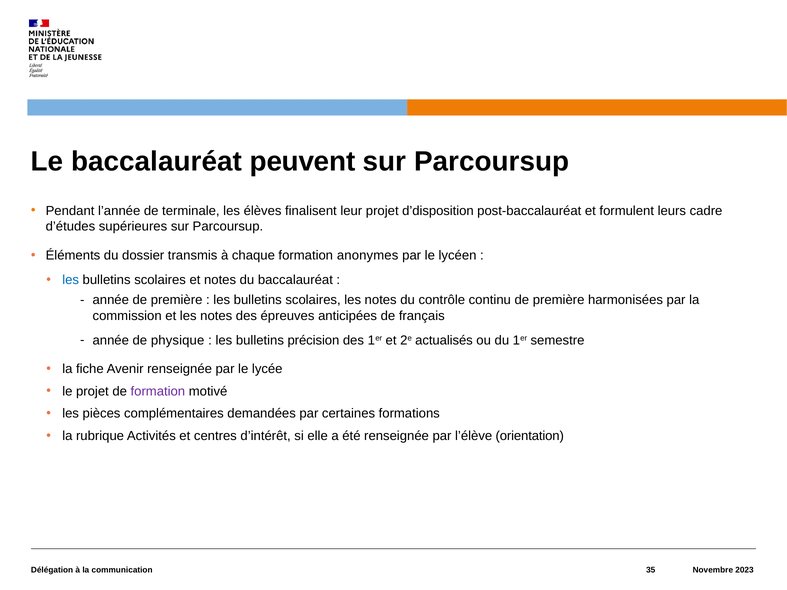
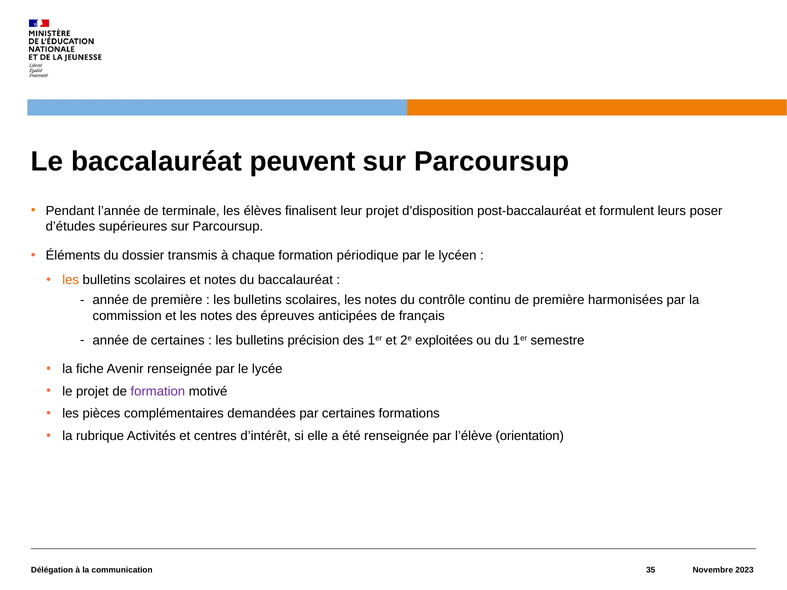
cadre: cadre -> poser (706, 211)
anonymes: anonymes -> périodique (368, 256)
les colour: blue -> orange (71, 280)
de physique: physique -> certaines (178, 340)
actualisés: actualisés -> exploitées (444, 340)
